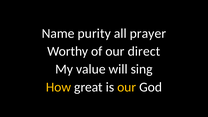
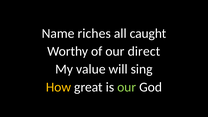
purity: purity -> riches (94, 33)
prayer: prayer -> caught (148, 33)
our colour: yellow -> light green (127, 87)
